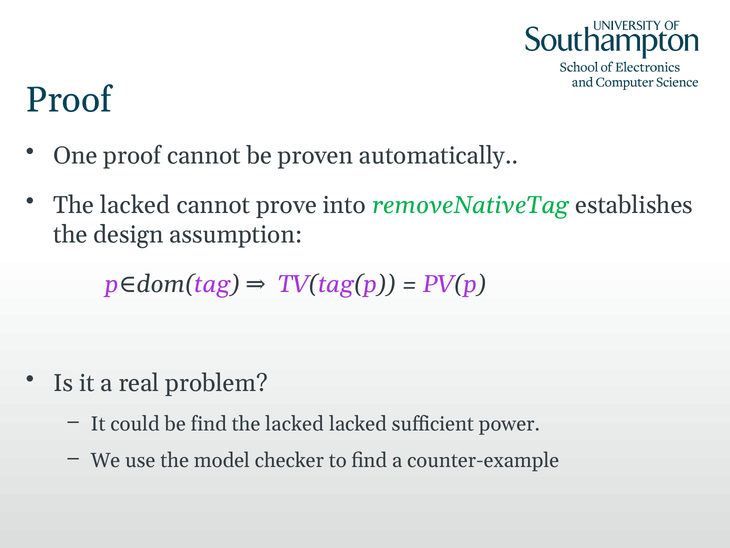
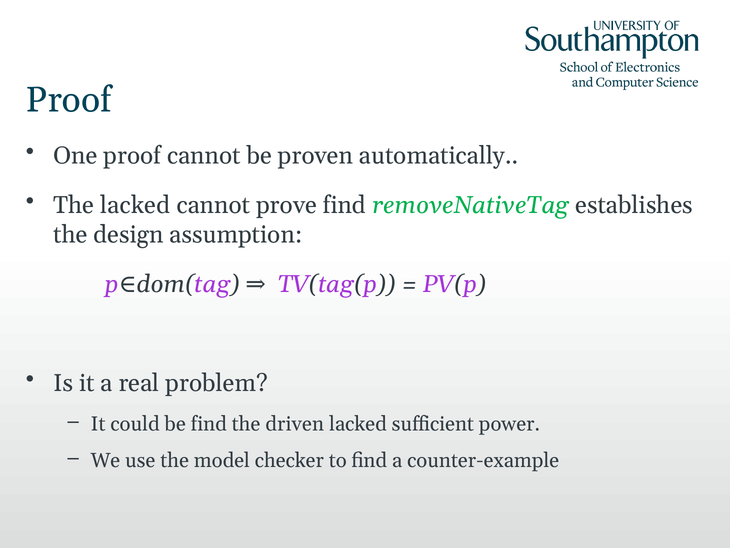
prove into: into -> find (344, 205)
lacked: lacked -> driven (295, 424)
